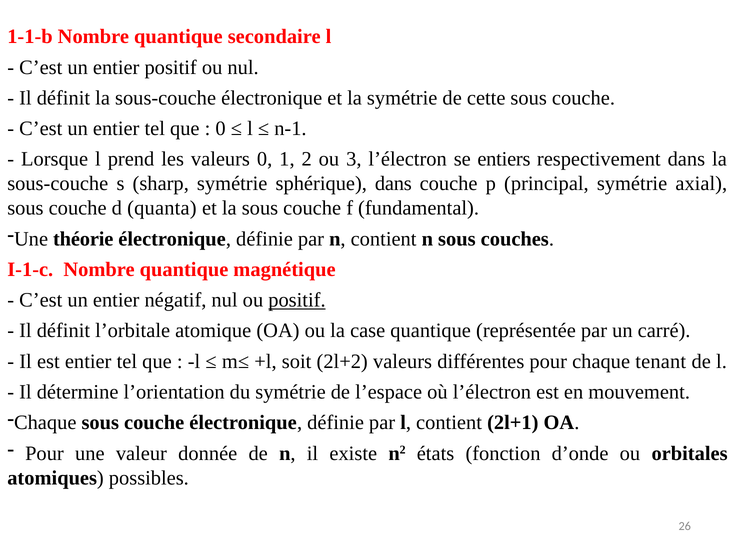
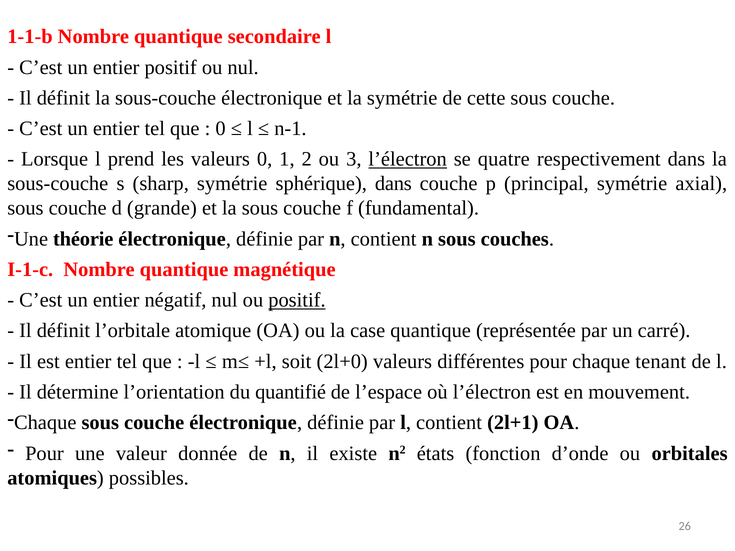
l’électron underline: none -> present (408, 159)
entiers: entiers -> quatre (504, 159)
quanta: quanta -> grande (162, 208)
2l+2: 2l+2 -> 2l+0 (342, 362)
du symétrie: symétrie -> quantifié (291, 392)
